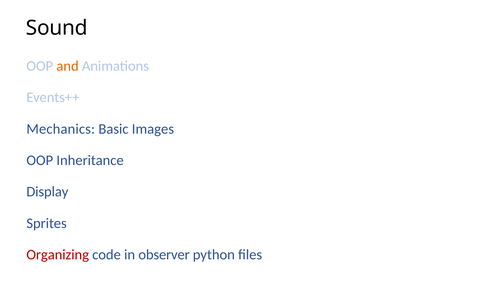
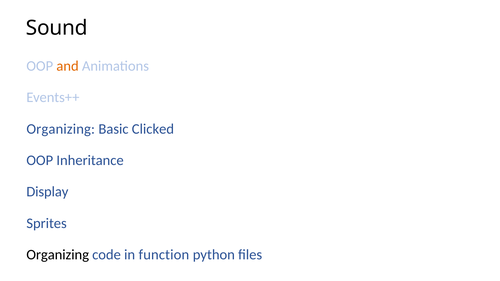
Mechanics: Mechanics -> Organizing (61, 129)
Images: Images -> Clicked (153, 129)
Organizing colour: red -> black (58, 255)
observer: observer -> function (164, 255)
